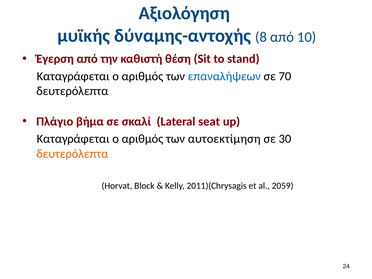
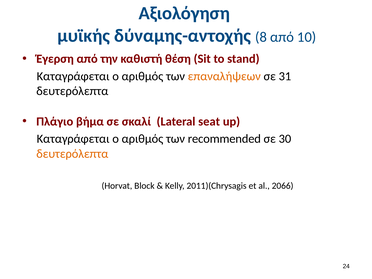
επαναλήψεων colour: blue -> orange (224, 76)
70: 70 -> 31 (285, 76)
αυτοεκτίμηση: αυτοεκτίμηση -> recommended (224, 139)
2059: 2059 -> 2066 (283, 186)
